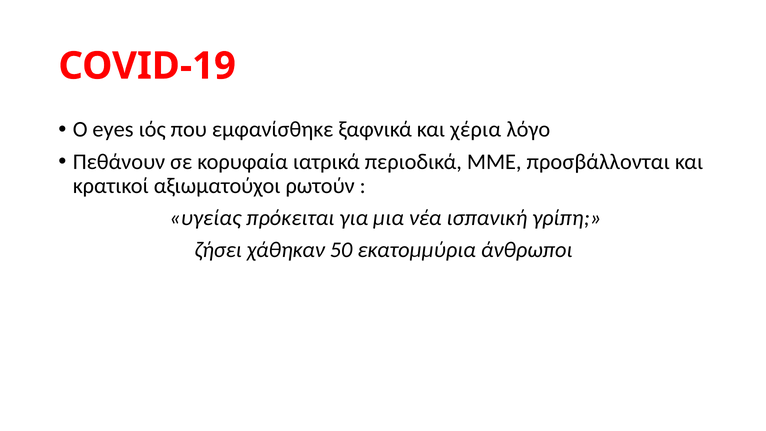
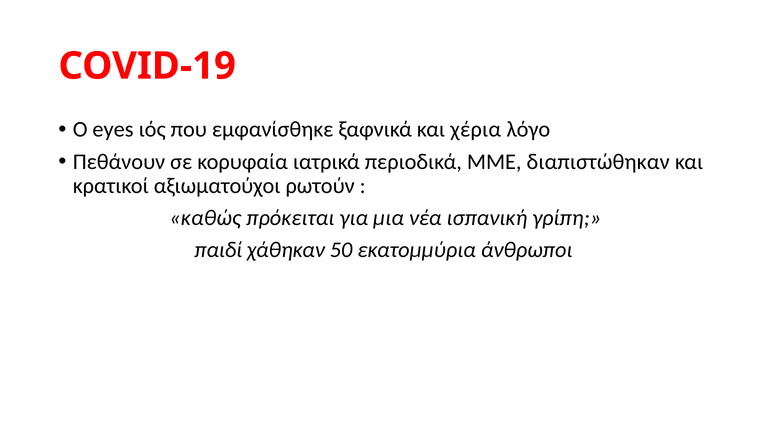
προσβάλλονται: προσβάλλονται -> διαπιστώθηκαν (598, 162)
υγείας: υγείας -> καθώς (205, 218)
ζήσει: ζήσει -> παιδί (218, 250)
